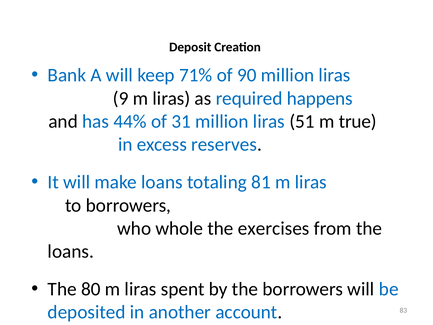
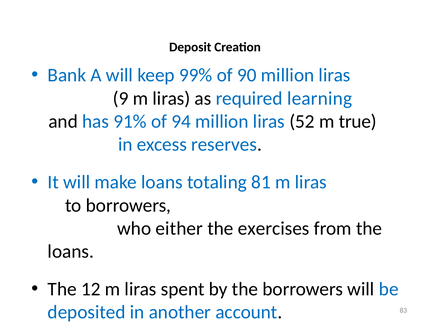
71%: 71% -> 99% (196, 75)
happens: happens -> learning (320, 98)
44%: 44% -> 91% (130, 121)
31: 31 -> 94 (181, 121)
51: 51 -> 52 (302, 121)
whole: whole -> either (179, 228)
80: 80 -> 12 (91, 289)
